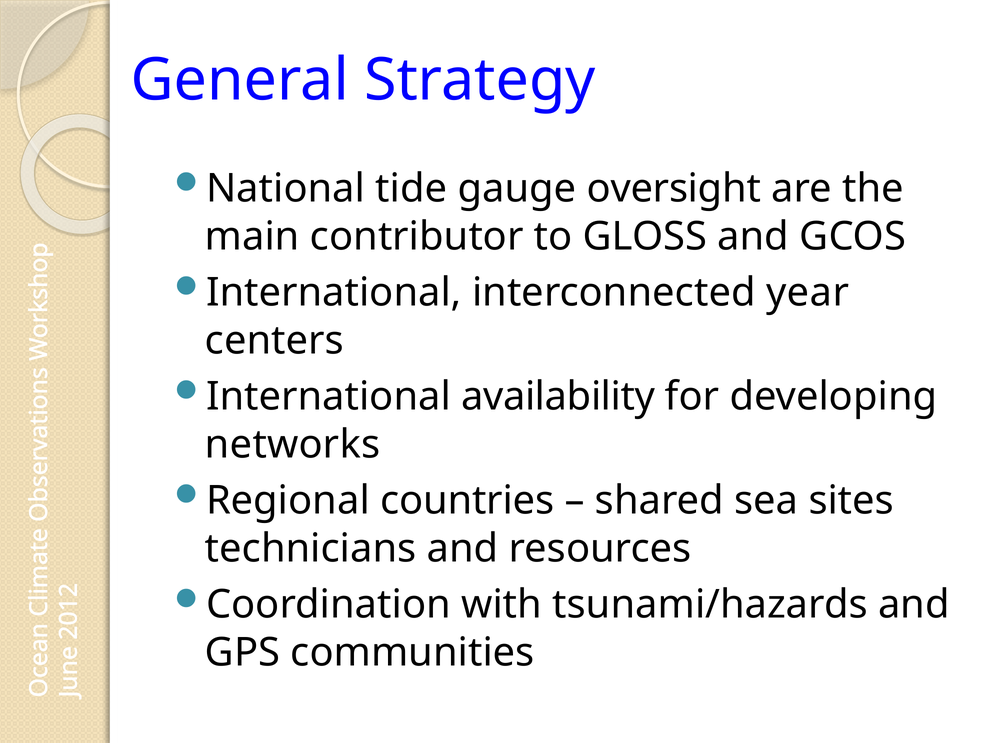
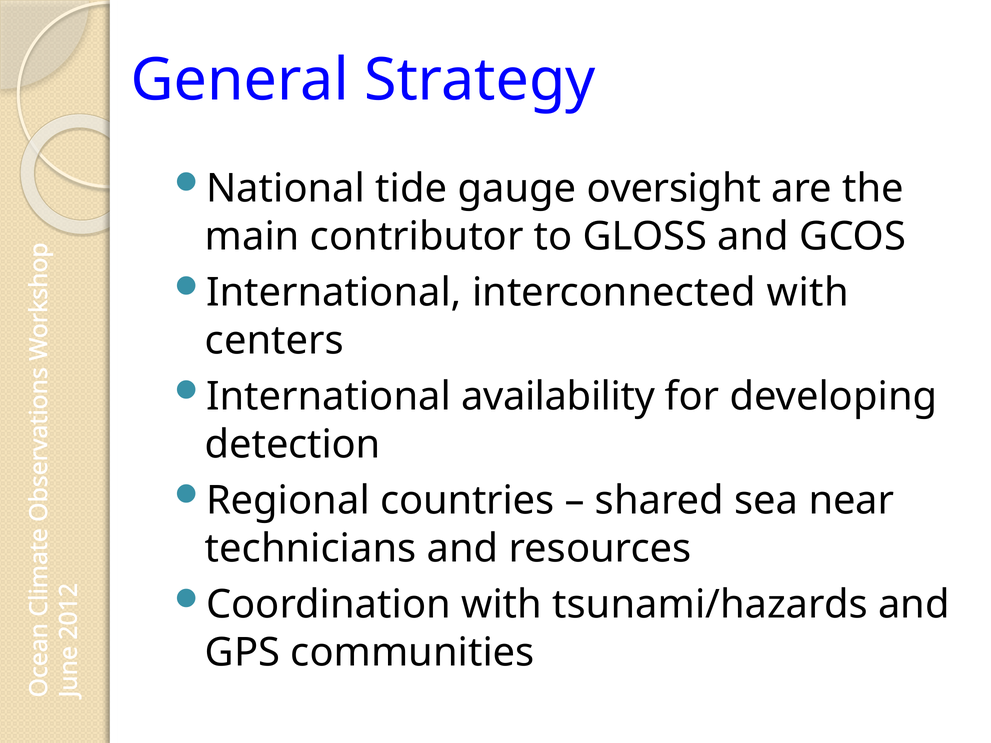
interconnected year: year -> with (808, 293)
networks: networks -> detection (293, 445)
sites: sites -> near (851, 501)
